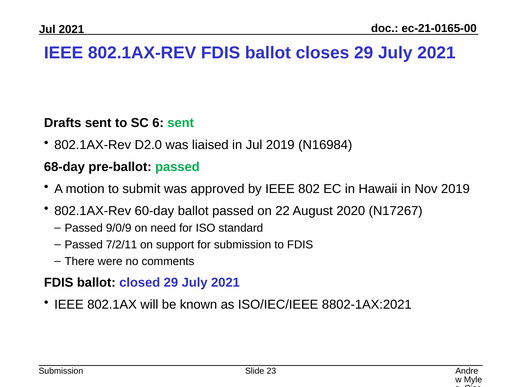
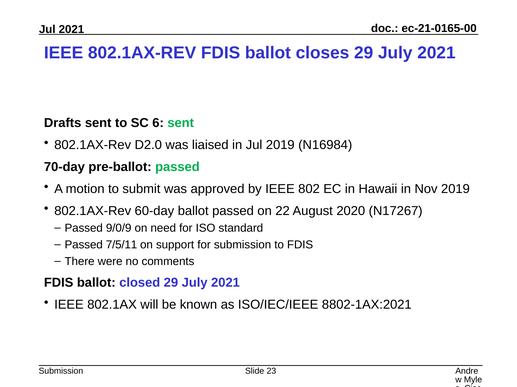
68-day: 68-day -> 70-day (64, 167)
7/2/11: 7/2/11 -> 7/5/11 (121, 245)
